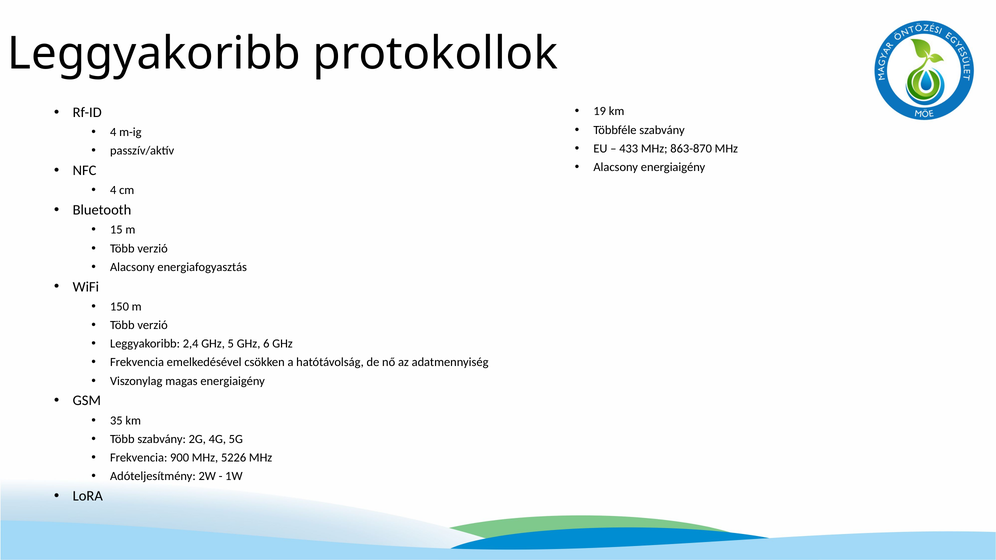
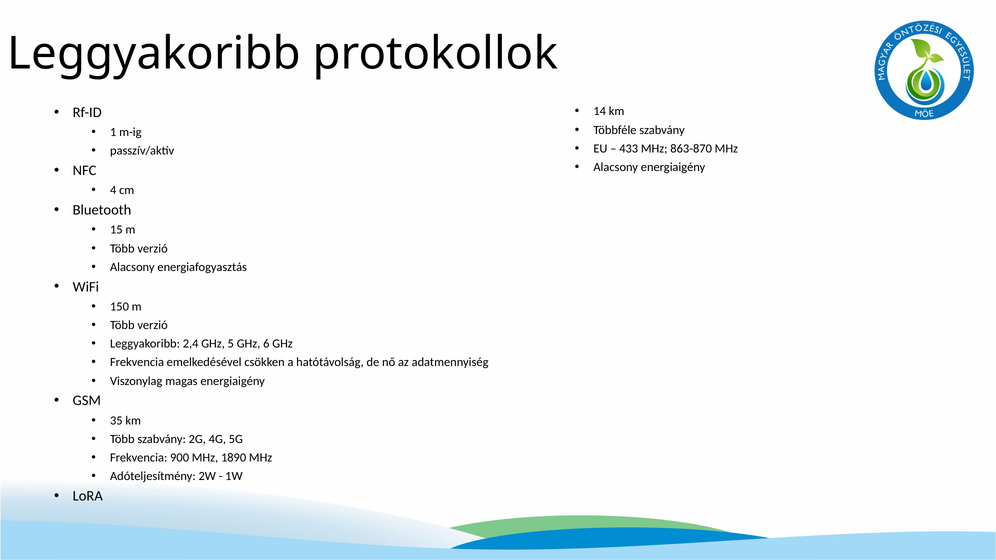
19: 19 -> 14 (600, 111)
4: 4 -> 1 (113, 132)
5226: 5226 -> 1890 (234, 458)
